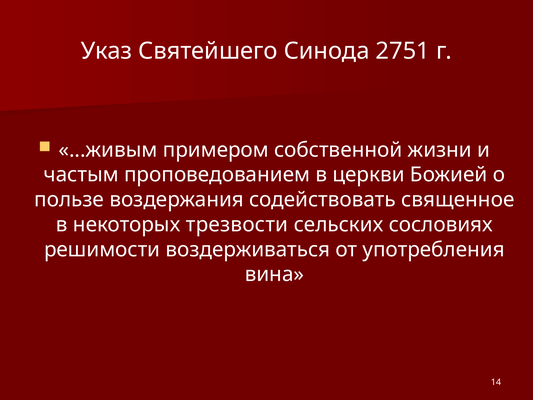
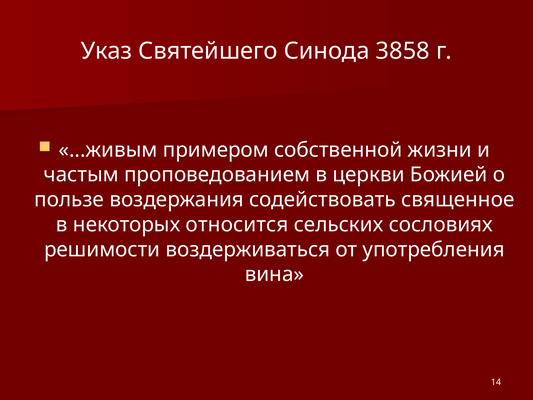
2751: 2751 -> 3858 (403, 51)
трезвости: трезвости -> относится (237, 224)
